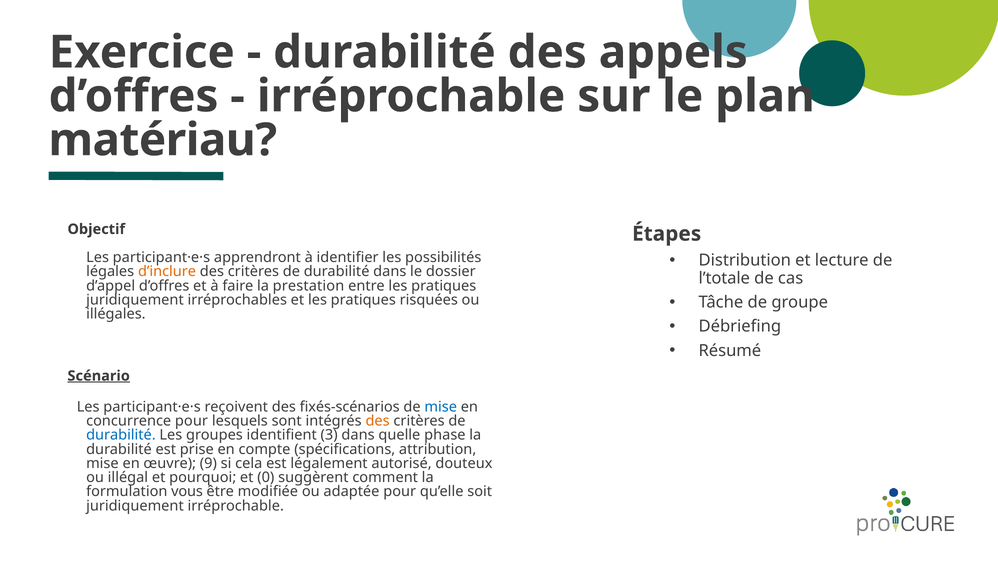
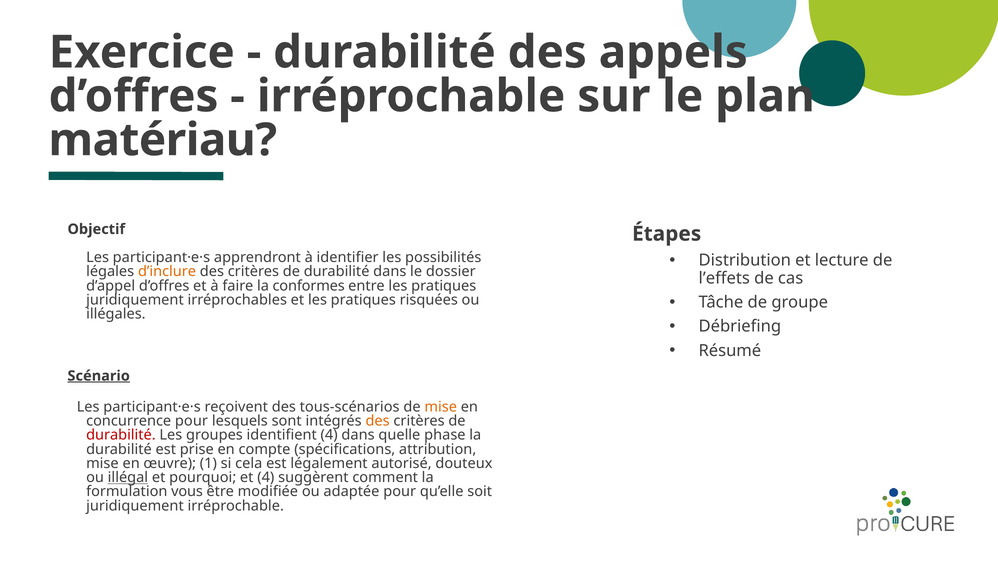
l’totale: l’totale -> l’effets (724, 278)
prestation: prestation -> conformes (309, 286)
fixés-scénarios: fixés-scénarios -> tous-scénarios (350, 407)
mise colour: blue -> orange (441, 407)
durabilité colour: blue -> red (121, 435)
identifient 3: 3 -> 4 (329, 435)
9: 9 -> 1 (208, 464)
illégal underline: none -> present (128, 478)
et 0: 0 -> 4 (266, 478)
